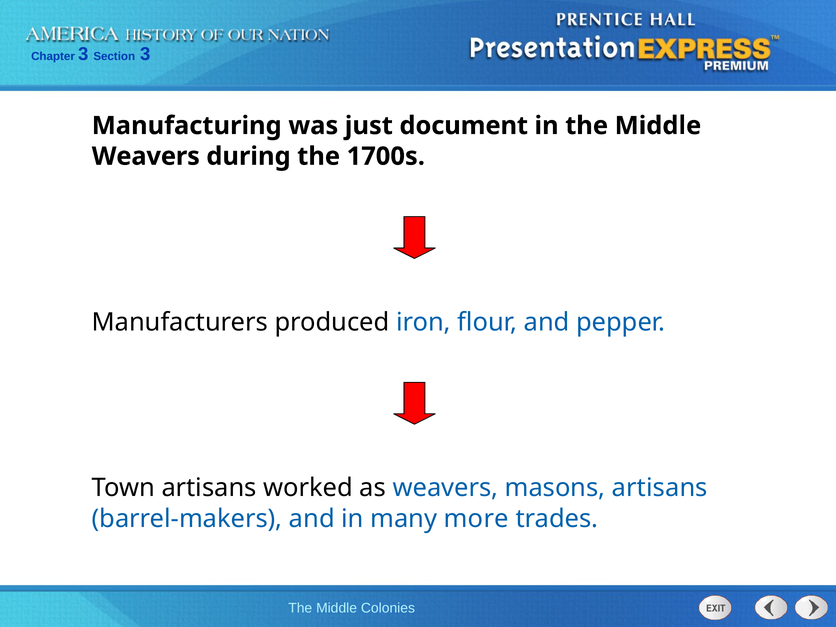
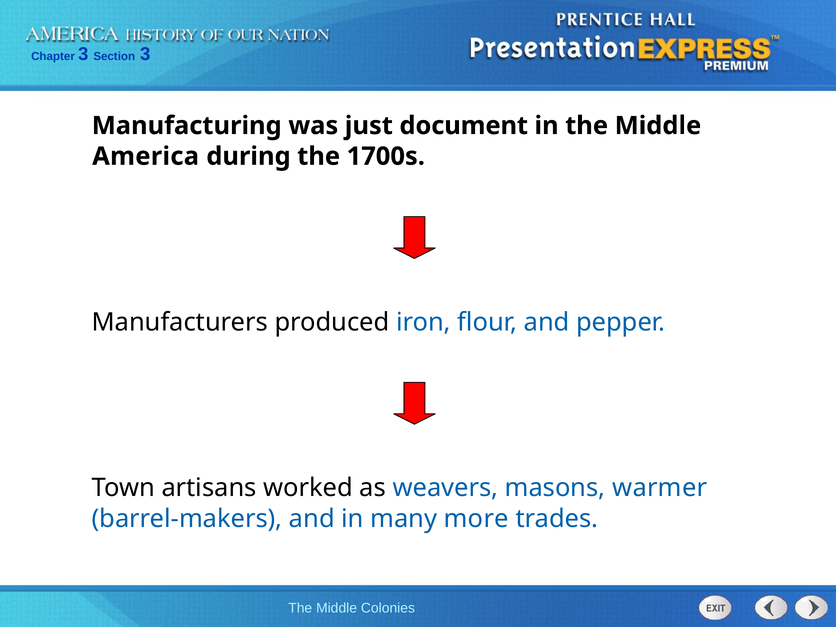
Weavers: Weavers -> America (146, 156)
masons artisans: artisans -> warmer (660, 488)
